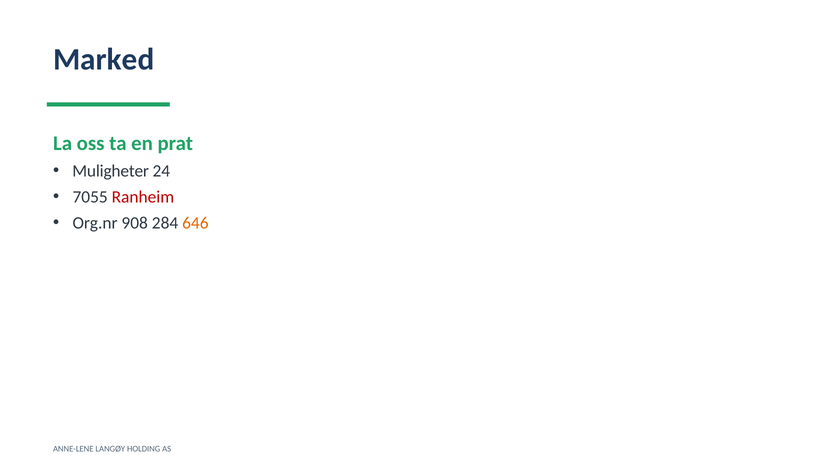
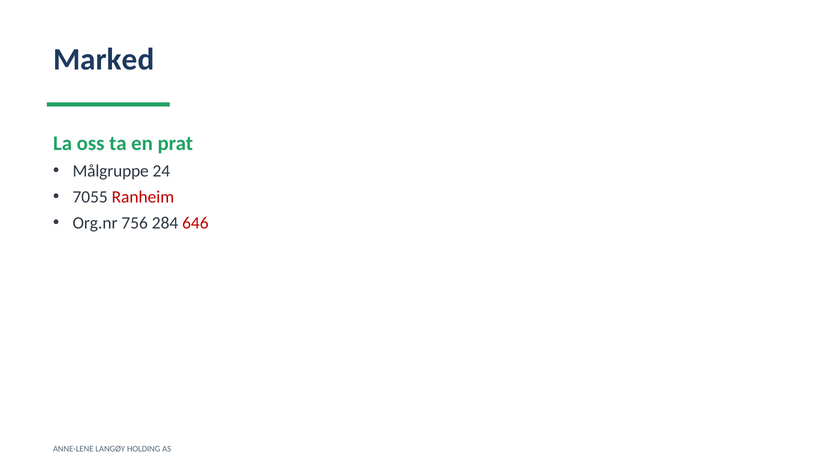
Muligheter: Muligheter -> Målgruppe (111, 171)
908: 908 -> 756 (135, 223)
646 colour: orange -> red (195, 223)
